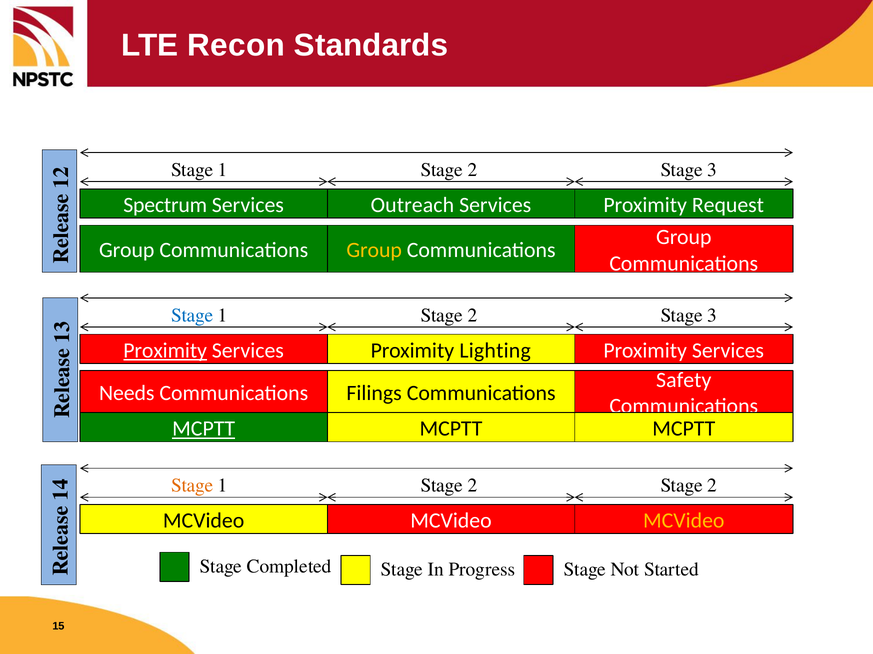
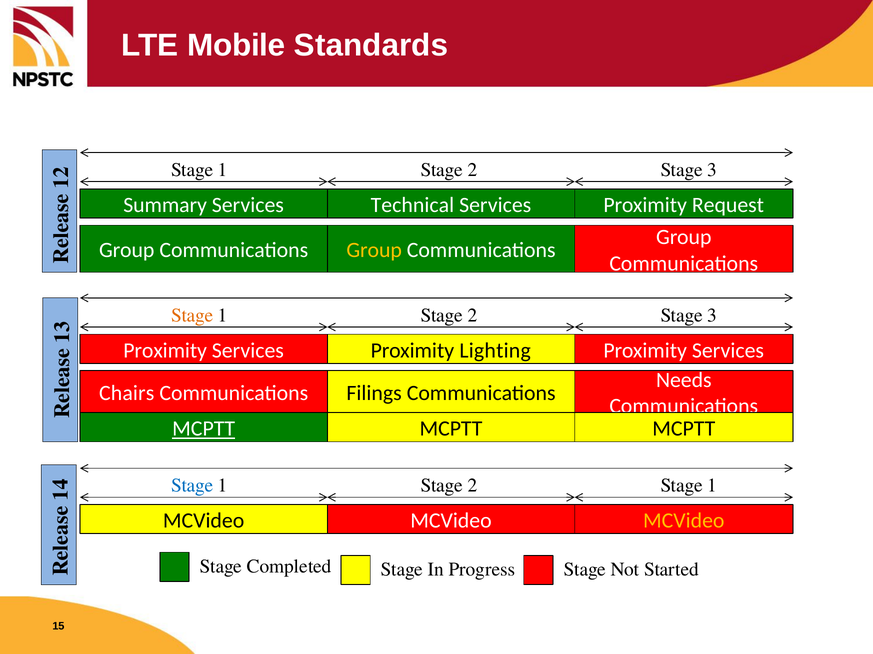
Recon: Recon -> Mobile (236, 46)
Spectrum: Spectrum -> Summary (165, 205)
Outreach: Outreach -> Technical (412, 205)
Stage colour: blue -> orange (192, 316)
Proximity underline: present -> none (165, 351)
Safety: Safety -> Needs (684, 380)
Needs: Needs -> Chairs (127, 394)
Stage colour: orange -> blue (192, 486)
2 Stage 2: 2 -> 1 (712, 486)
